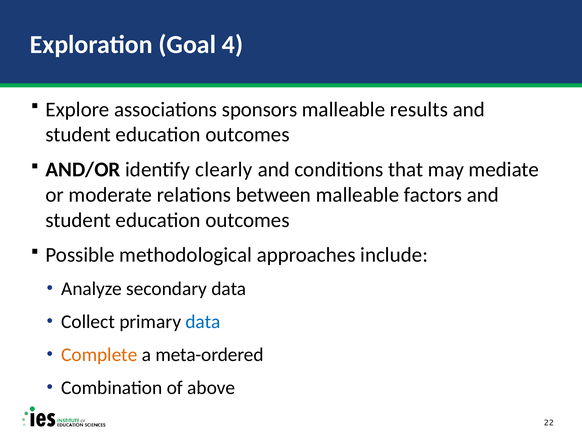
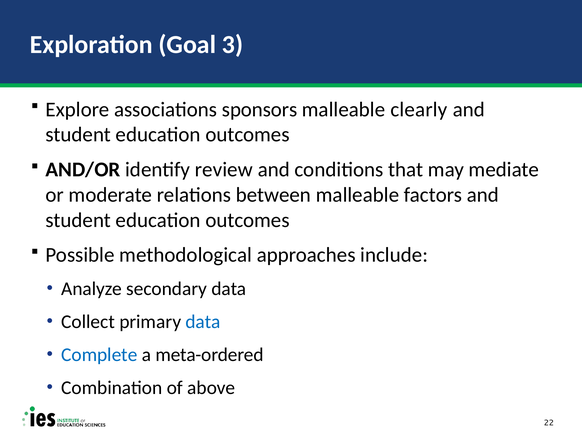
4: 4 -> 3 (232, 45)
results: results -> clearly (419, 109)
clearly: clearly -> review (224, 169)
Complete colour: orange -> blue (99, 354)
